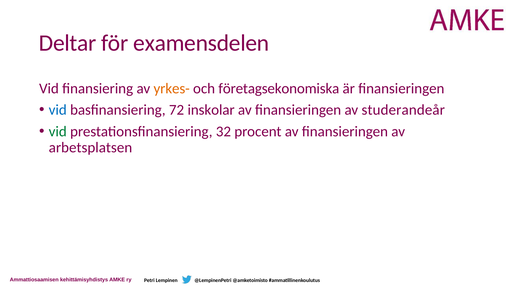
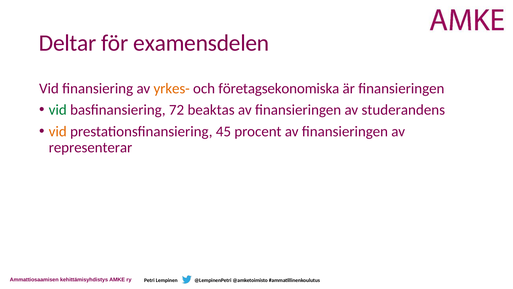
vid colour: blue -> green (58, 110)
inskolar: inskolar -> beaktas (211, 110)
studerandeår: studerandeår -> studerandens (403, 110)
vid colour: green -> orange (58, 131)
32: 32 -> 45 (223, 131)
arbetsplatsen: arbetsplatsen -> representerar (91, 147)
